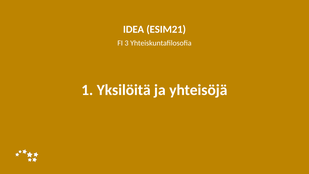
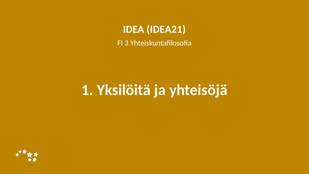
ESIM21: ESIM21 -> IDEA21 (166, 29)
